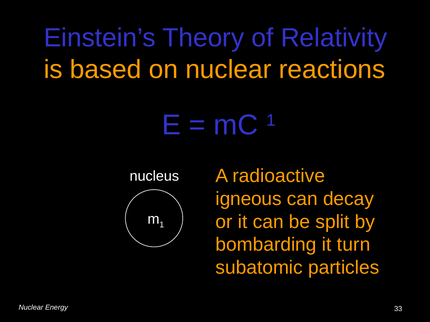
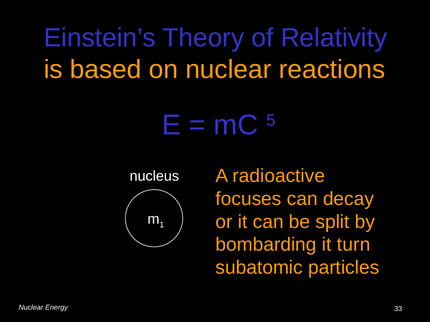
mC 1: 1 -> 5 (271, 121)
igneous: igneous -> focuses (249, 199)
